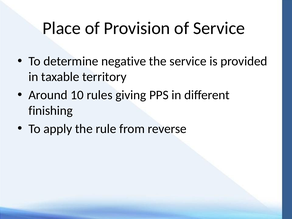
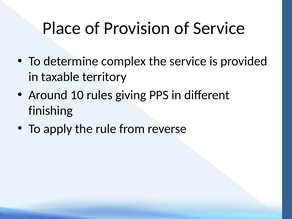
negative: negative -> complex (124, 61)
